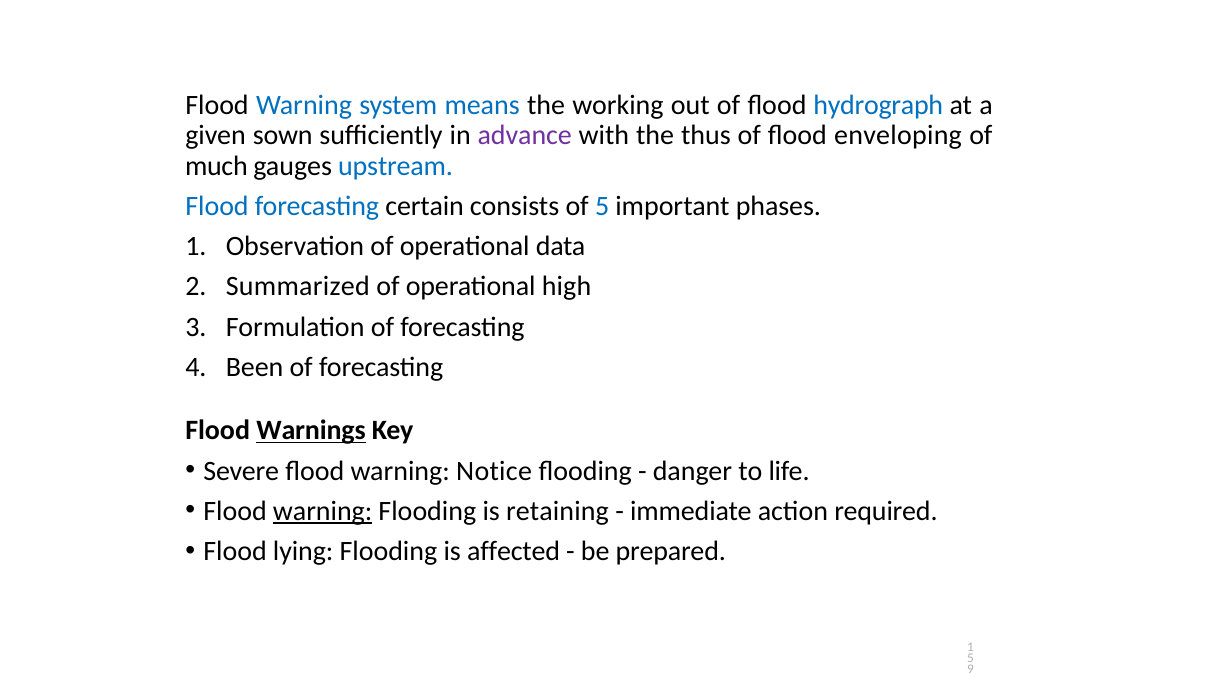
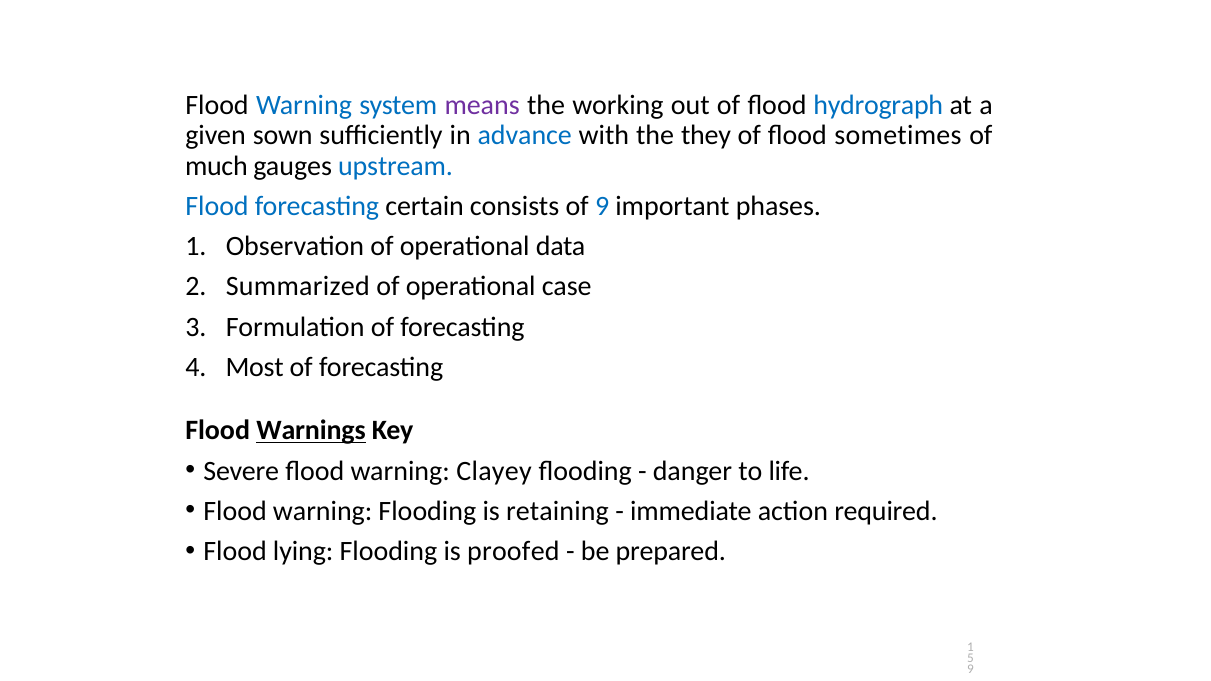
means colour: blue -> purple (482, 105)
advance colour: purple -> blue (525, 136)
thus: thus -> they (706, 136)
enveloping: enveloping -> sometimes (898, 136)
of 5: 5 -> 9 (602, 206)
high: high -> case (567, 287)
Been: Been -> Most (255, 367)
Notice: Notice -> Clayey (494, 471)
warning underline: present -> none (323, 511)
affected: affected -> proofed (513, 552)
